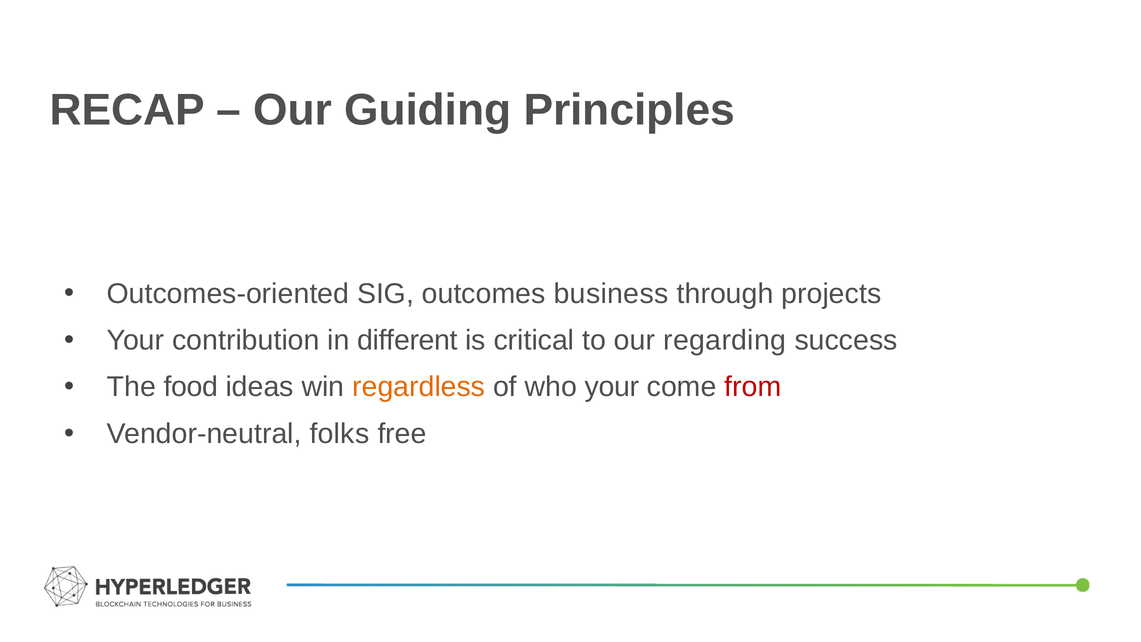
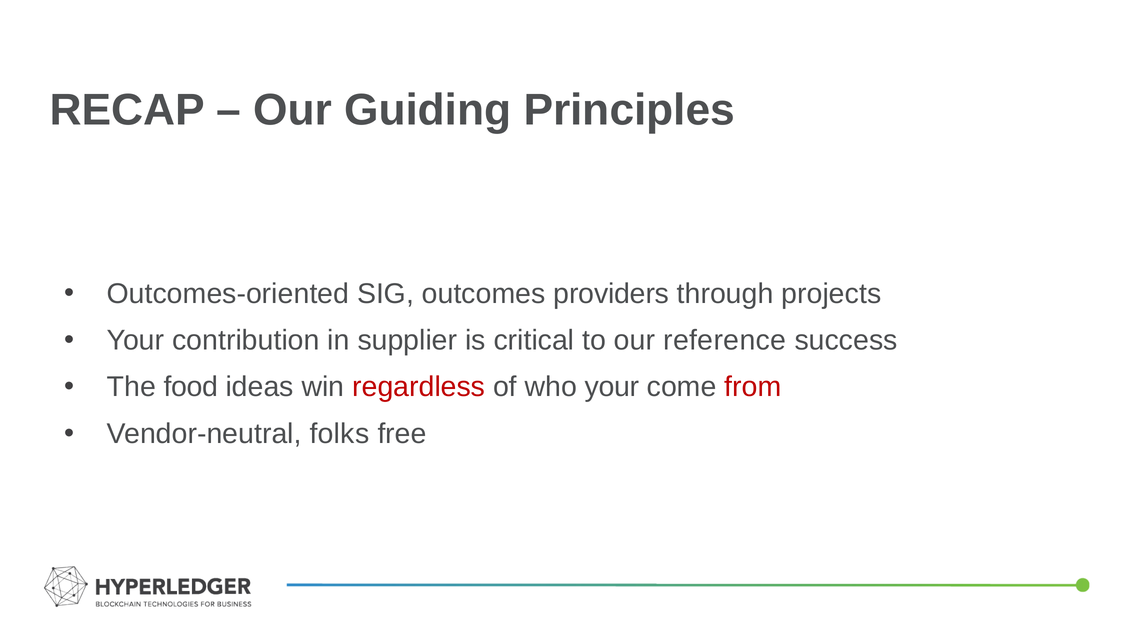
business: business -> providers (611, 294)
different: different -> supplier (407, 340)
regarding: regarding -> reference (725, 340)
regardless colour: orange -> red (419, 387)
